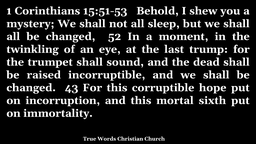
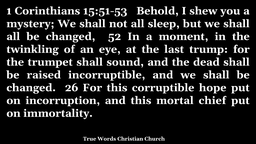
43: 43 -> 26 (72, 88)
sixth: sixth -> chief (212, 100)
